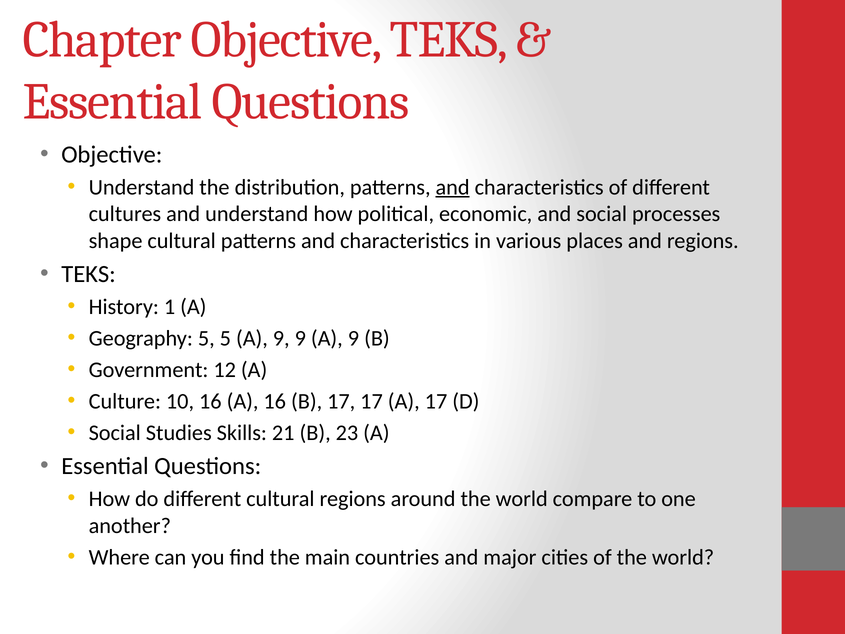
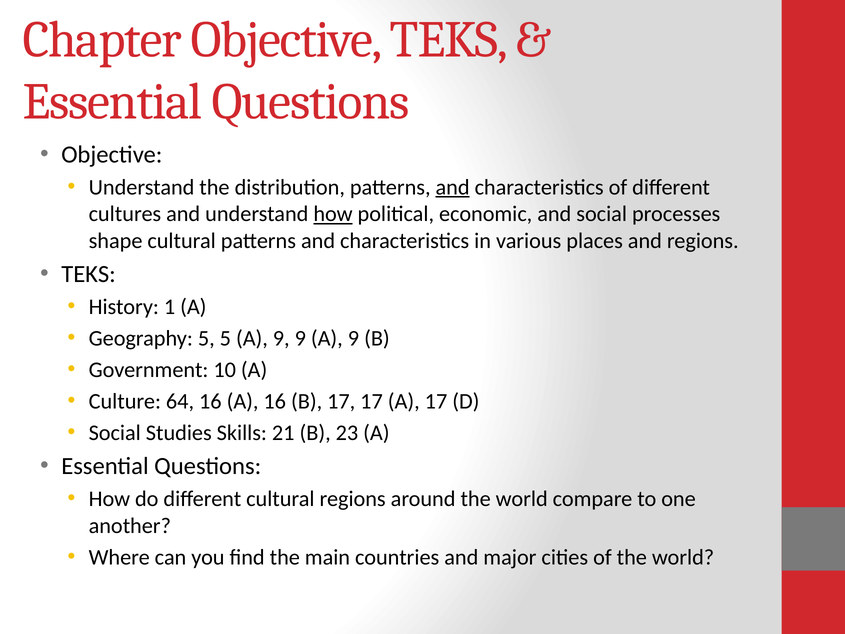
how underline: none -> present (333, 214)
12: 12 -> 10 (225, 370)
10: 10 -> 64 (180, 401)
